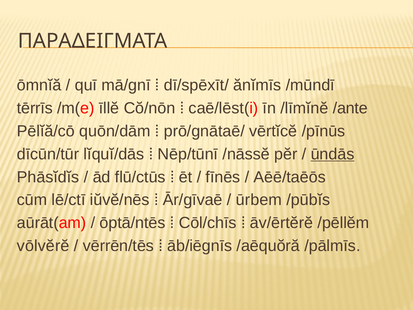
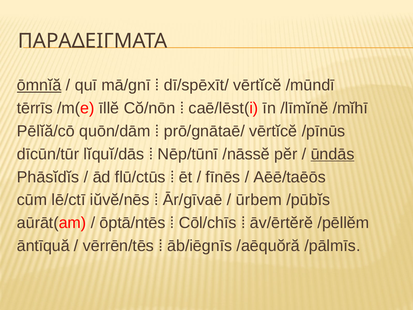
ōmnĭă underline: none -> present (39, 85)
dī/spēxīt/ ănĭmīs: ănĭmīs -> vērtĭcĕ (257, 85)
/ante: /ante -> /mĭhī (350, 108)
vōlvĕrĕ: vōlvĕrĕ -> āntīquă (43, 246)
